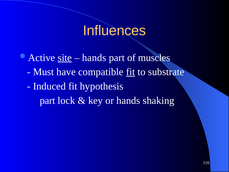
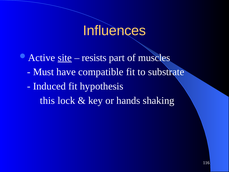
hands: hands -> resists (94, 58)
fit underline: present -> none (131, 72)
part: part -> this (47, 100)
